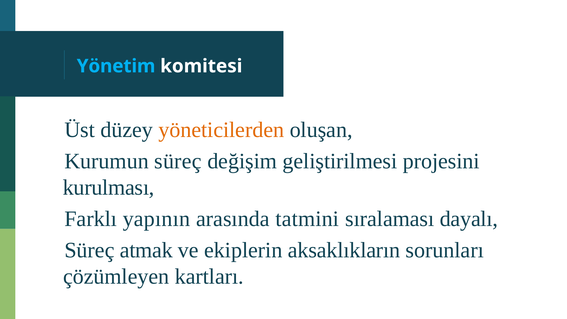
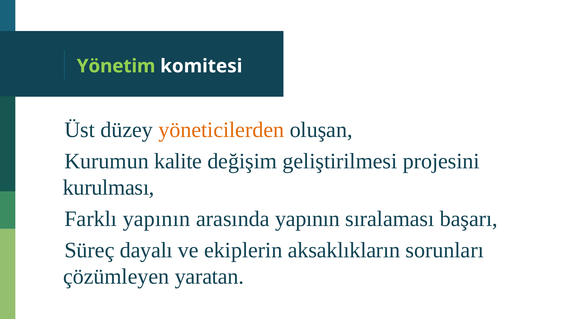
Yönetim colour: light blue -> light green (116, 66)
süreç: süreç -> kalite (178, 161)
arasında tatmini: tatmini -> yapının (307, 219)
dayalı: dayalı -> başarı (469, 219)
atmak: atmak -> dayalı (146, 250)
kartları: kartları -> yaratan (209, 277)
